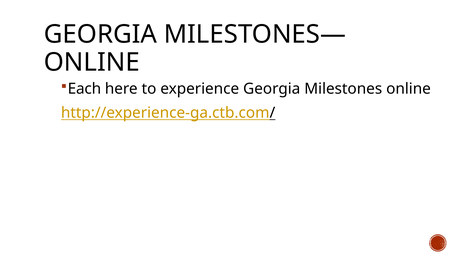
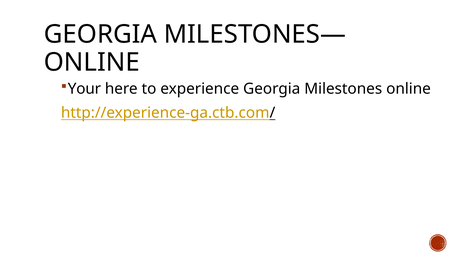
Each: Each -> Your (84, 89)
